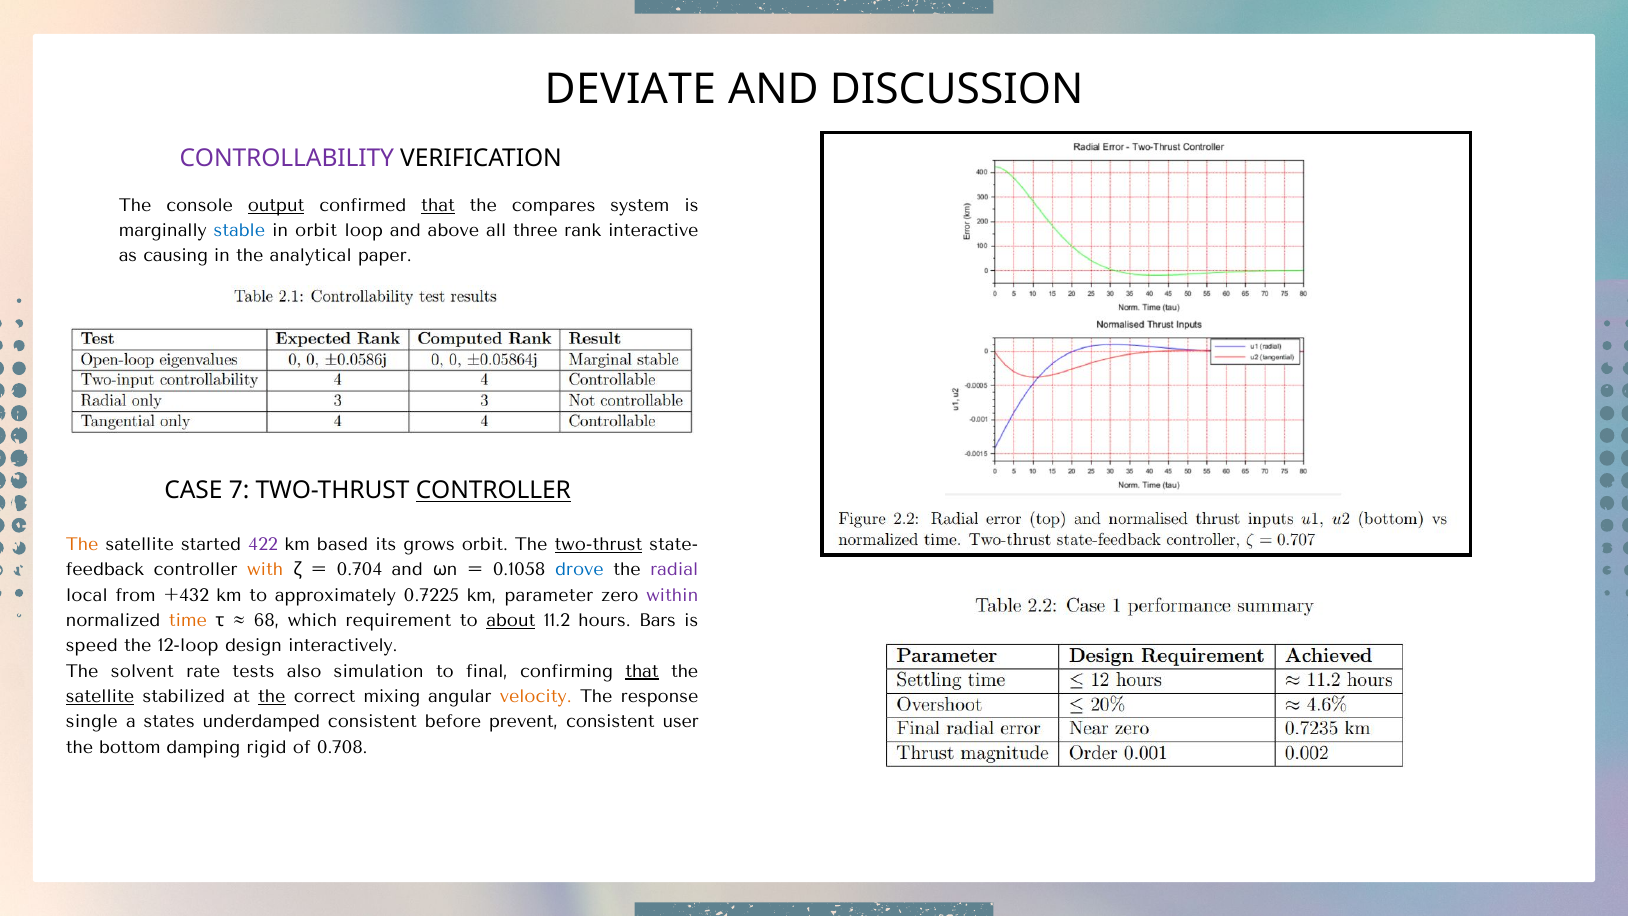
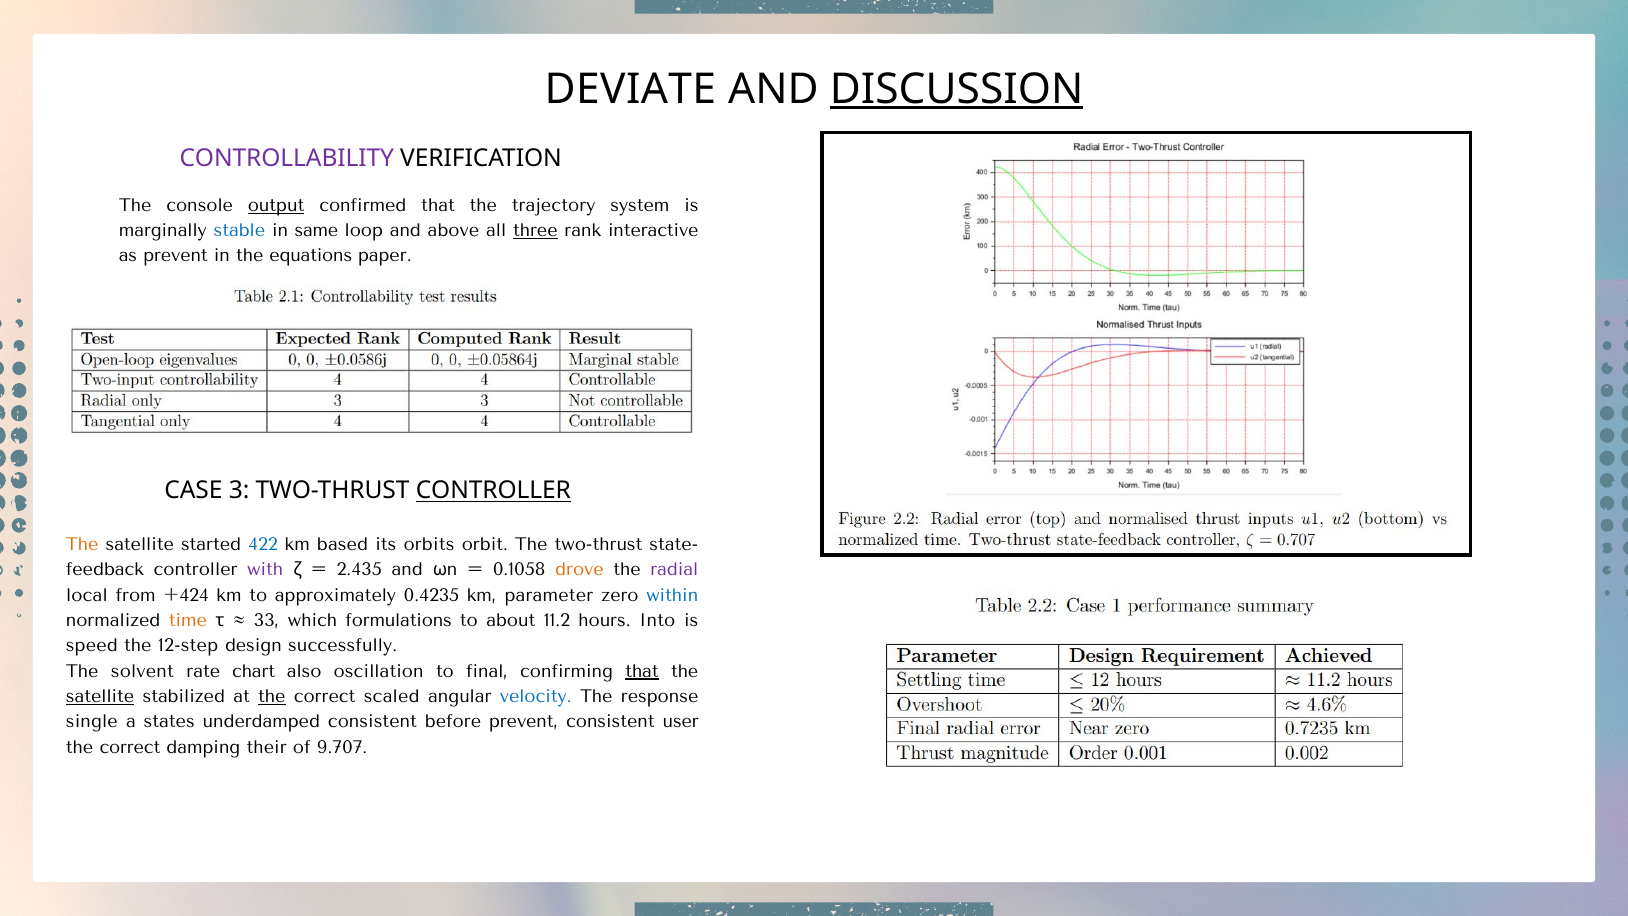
DISCUSSION underline: none -> present (957, 89)
that underline: present -> none (438, 205)
compares: compares -> trajectory (554, 205)
in orbit: orbit -> same (316, 231)
three underline: none -> present (535, 231)
as causing: causing -> prevent (176, 256)
analytical: analytical -> equations (311, 256)
7: 7 -> 3 (239, 491)
422 colour: purple -> blue (263, 544)
grows: grows -> orbits (429, 544)
two-thrust underline: present -> none (599, 544)
with colour: orange -> purple (265, 570)
0.704: 0.704 -> 2.435 (359, 570)
drove colour: blue -> orange (579, 570)
+432: +432 -> +424 (186, 595)
0.7225: 0.7225 -> 0.4235 (431, 595)
within colour: purple -> blue (672, 595)
68: 68 -> 33 (267, 620)
requirement: requirement -> formulations (399, 620)
about underline: present -> none (511, 620)
Bars: Bars -> Into (657, 620)
12-loop: 12-loop -> 12-step (188, 646)
interactively: interactively -> successfully (343, 646)
tests: tests -> chart (254, 671)
simulation: simulation -> oscillation (379, 671)
mixing: mixing -> scaled (392, 696)
velocity colour: orange -> blue (536, 696)
bottom: bottom -> correct (130, 747)
rigid: rigid -> their (267, 747)
0.708: 0.708 -> 9.707 (342, 747)
